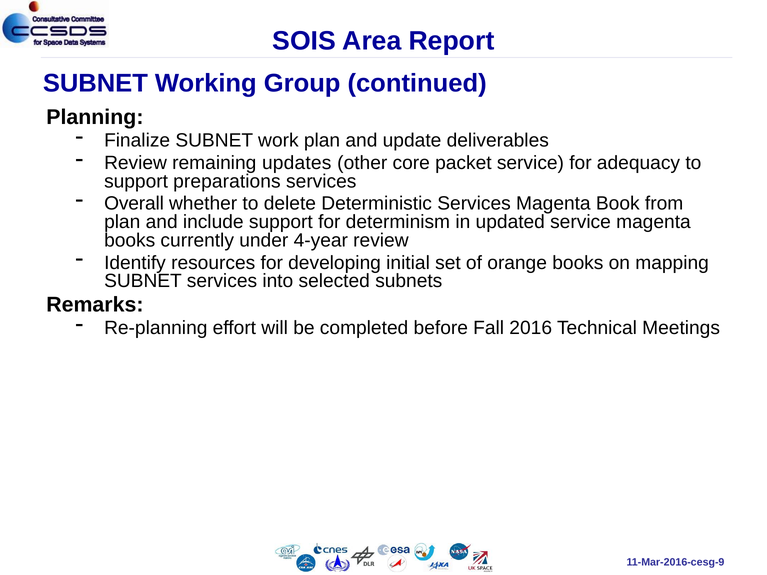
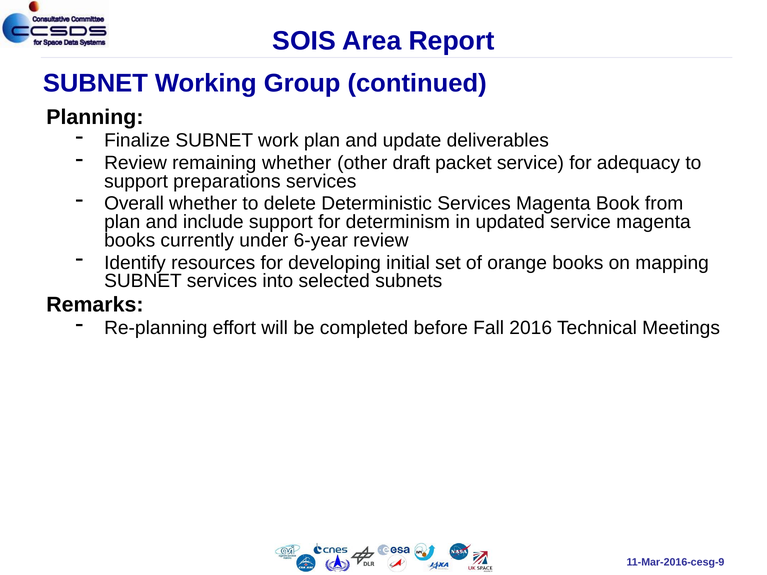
remaining updates: updates -> whether (297, 163)
core: core -> draft (411, 163)
4-year: 4-year -> 6-year (321, 241)
